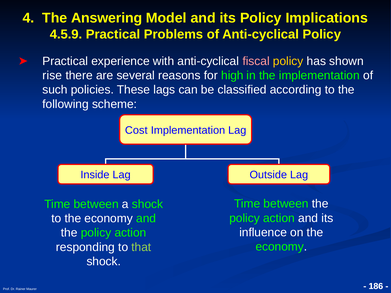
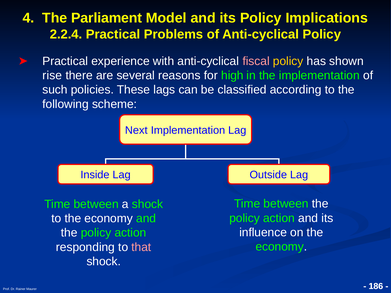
Answering: Answering -> Parliament (107, 18)
4.5.9: 4.5.9 -> 2.2.4 (66, 34)
Cost: Cost -> Next (136, 130)
that colour: light green -> pink (141, 247)
